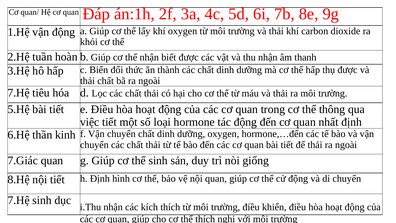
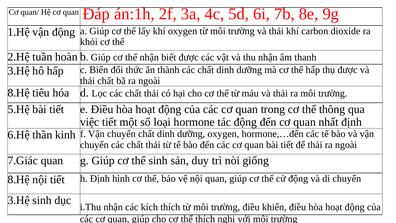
7.Hệ: 7.Hệ -> 8.Hệ (19, 93)
7.Hệ: 7.Hệ -> 3.Hệ (19, 200)
